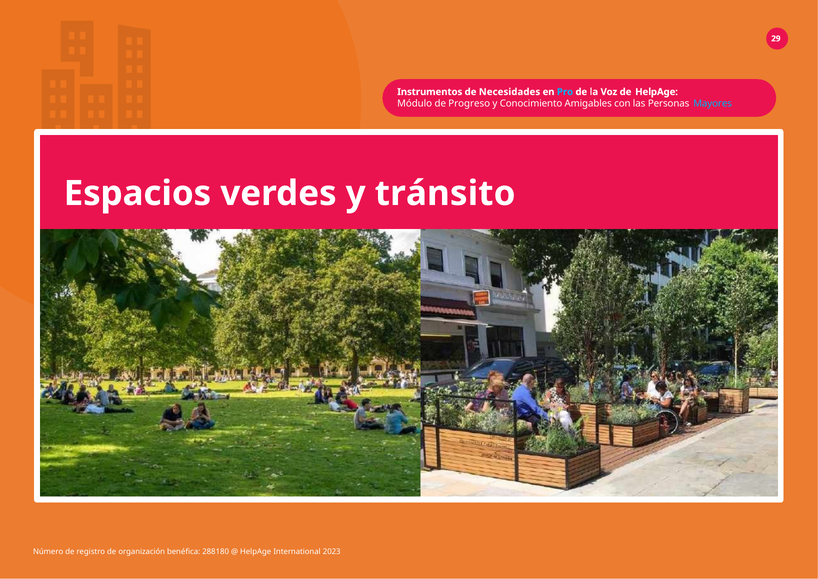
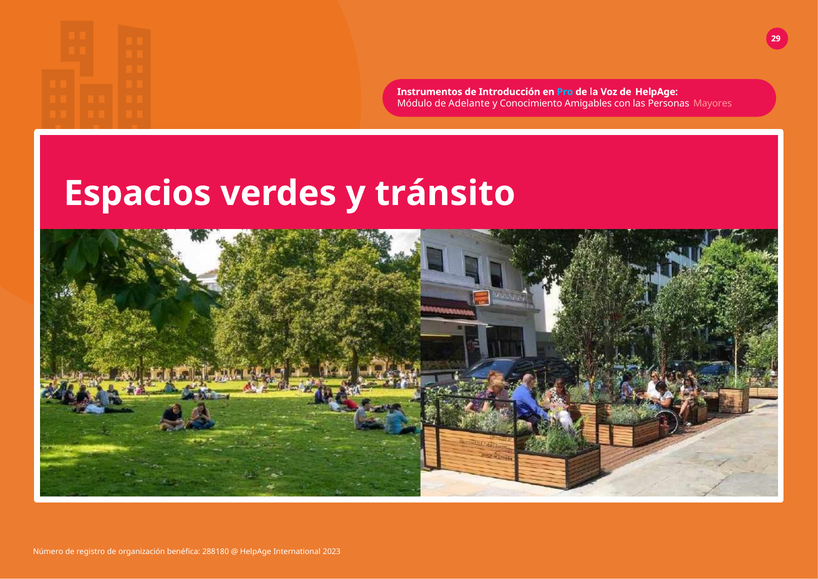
Necesidades: Necesidades -> Introducción (510, 92)
Progreso: Progreso -> Adelante (469, 103)
Mayores colour: light blue -> pink (713, 103)
